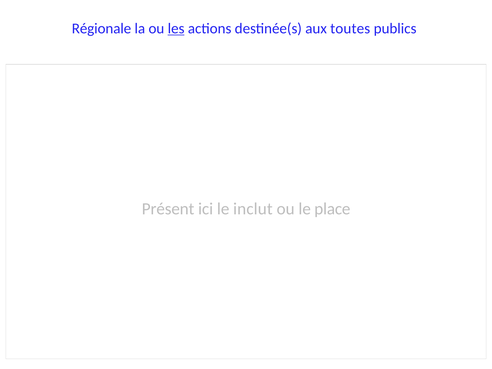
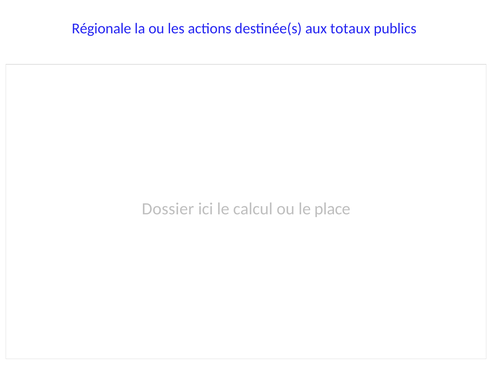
les underline: present -> none (176, 29)
toutes: toutes -> totaux (350, 29)
Présent: Présent -> Dossier (168, 209)
inclut: inclut -> calcul (253, 209)
